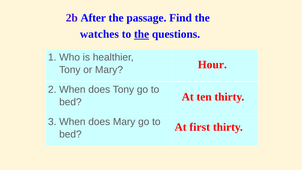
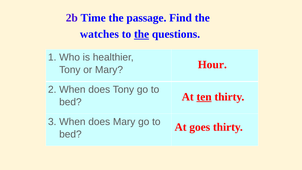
After: After -> Time (93, 18)
ten underline: none -> present (204, 97)
first: first -> goes (200, 127)
